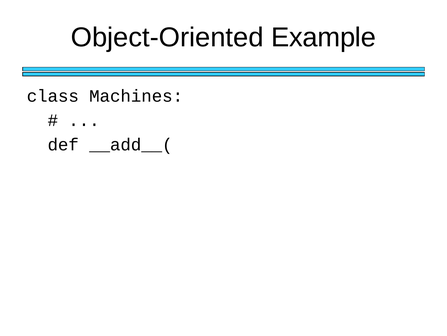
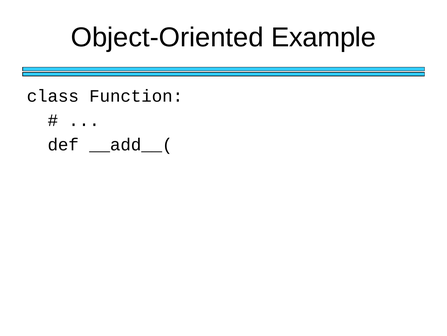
Machines: Machines -> Function (136, 96)
